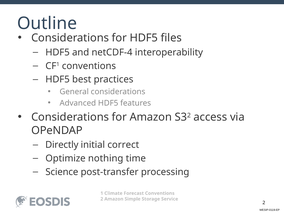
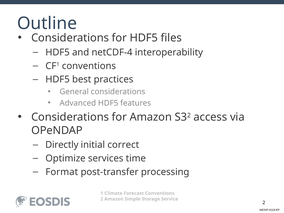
nothing: nothing -> services (106, 158)
Science: Science -> Format (62, 172)
